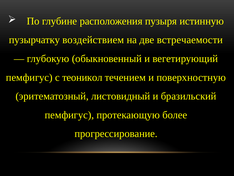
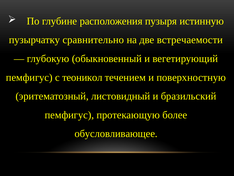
воздействием: воздействием -> сравнительно (93, 40)
прогрессирование: прогрессирование -> обусловливающее (116, 133)
